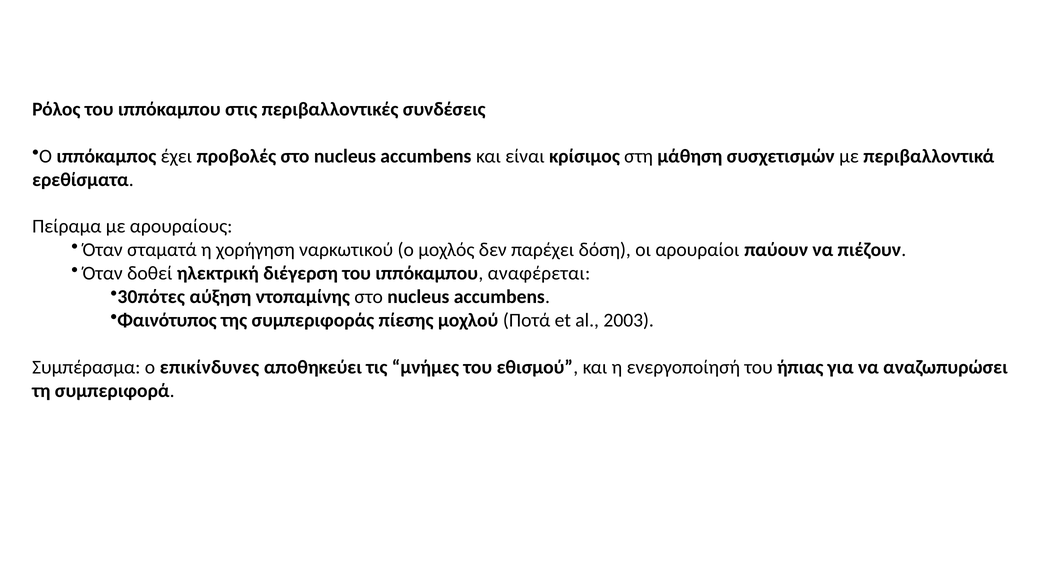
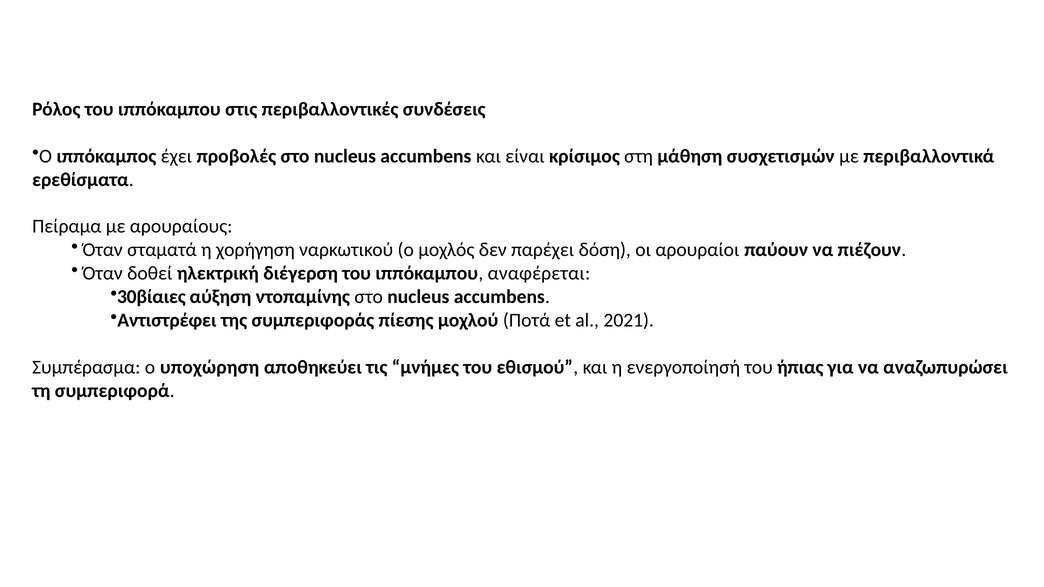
30πότες: 30πότες -> 30βίαιες (151, 297)
Φαινότυπος: Φαινότυπος -> Αντιστρέφει (167, 321)
2003: 2003 -> 2021 (629, 321)
επικίνδυνες: επικίνδυνες -> υποχώρηση (210, 368)
